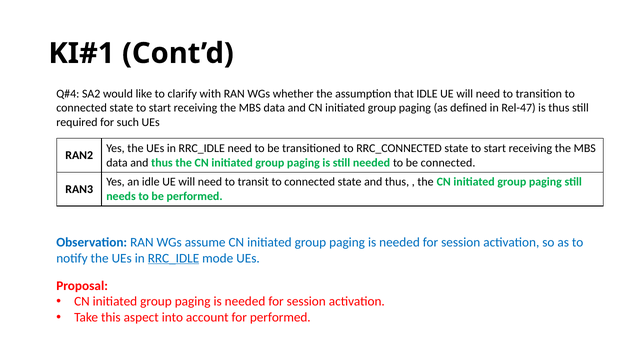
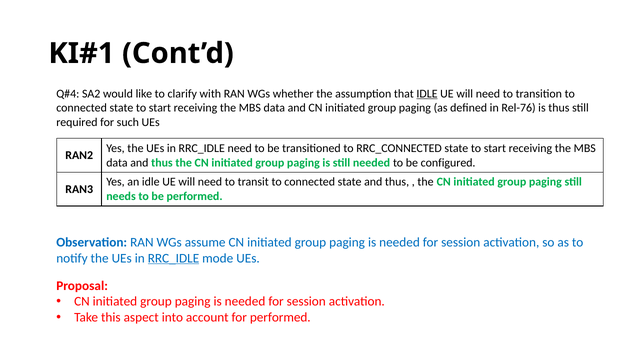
IDLE underline: none -> present (427, 94)
Rel-47: Rel-47 -> Rel-76 (519, 108)
be connected: connected -> configured (448, 163)
